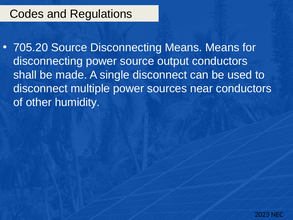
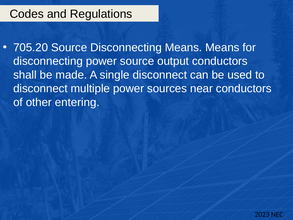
humidity: humidity -> entering (77, 102)
